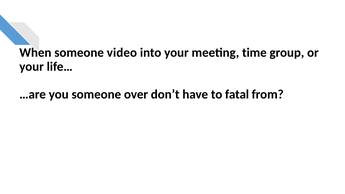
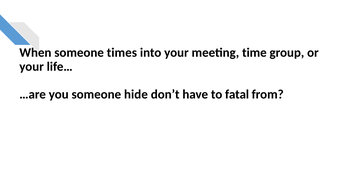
video: video -> times (122, 53)
over: over -> hide (136, 94)
